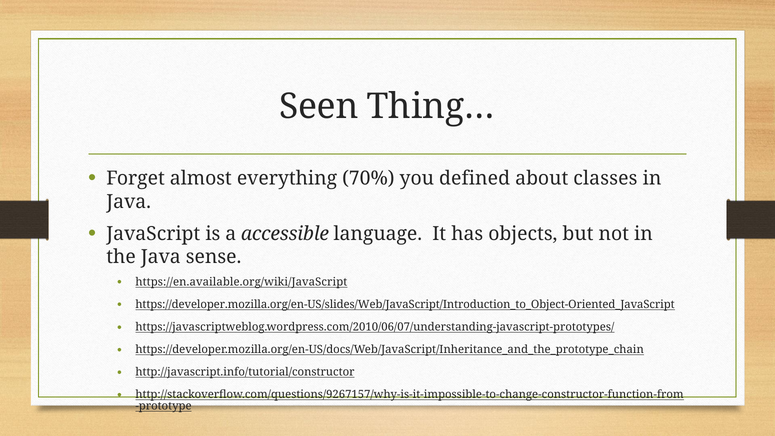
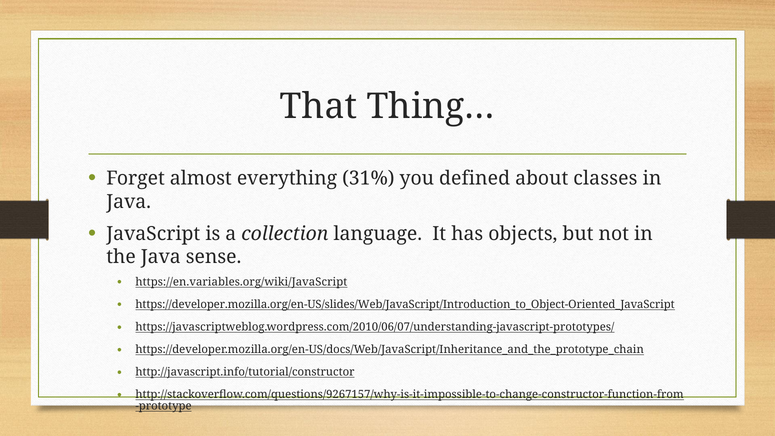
Seen: Seen -> That (319, 106)
70%: 70% -> 31% (368, 178)
accessible: accessible -> collection (285, 234)
https://en.available.org/wiki/JavaScript: https://en.available.org/wiki/JavaScript -> https://en.variables.org/wiki/JavaScript (241, 282)
